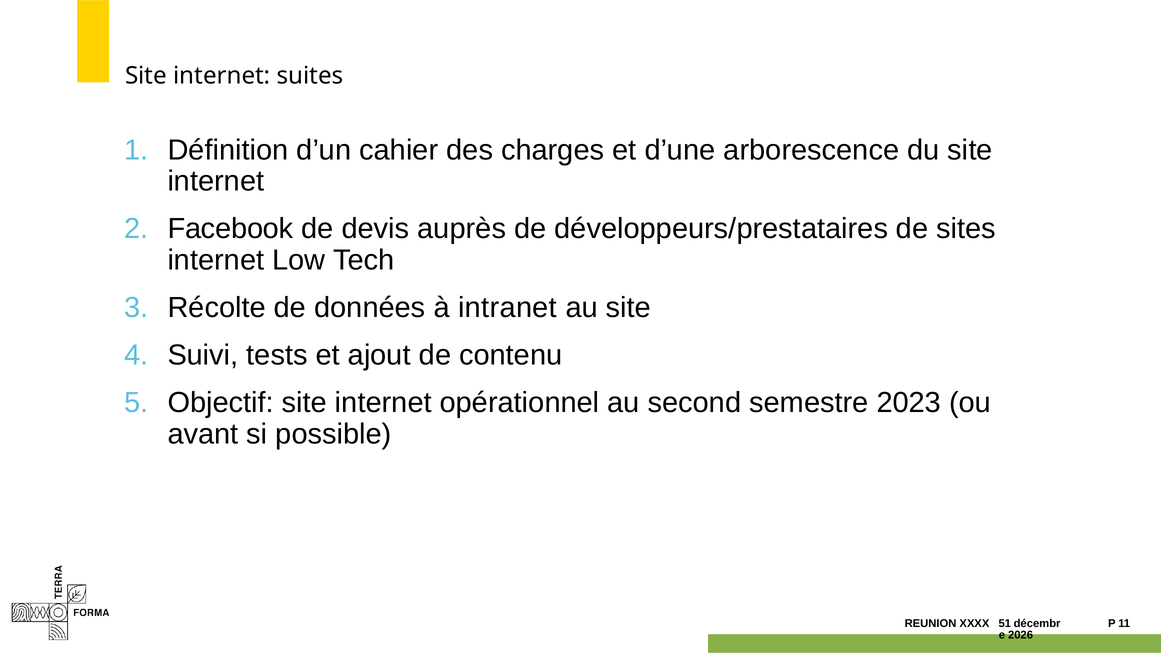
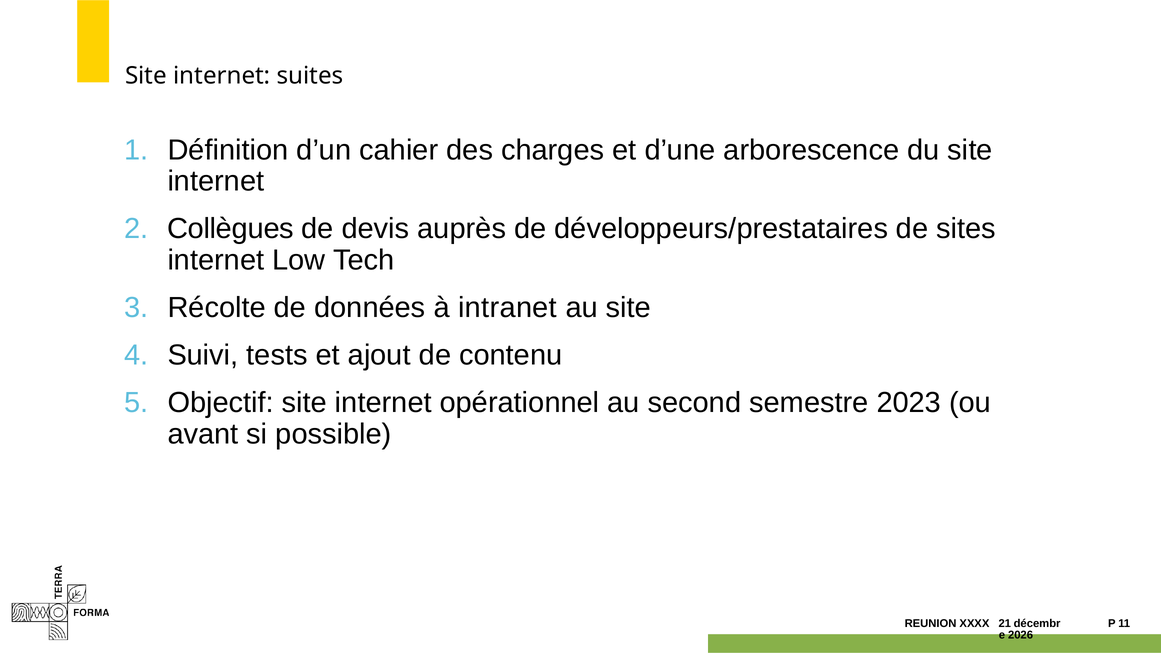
Facebook: Facebook -> Collègues (231, 229)
51: 51 -> 21 (1005, 624)
